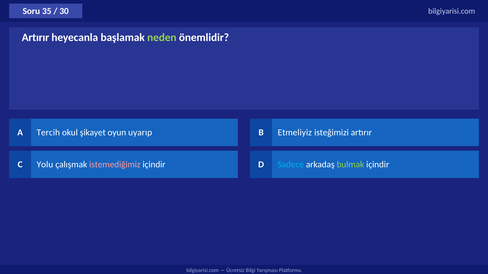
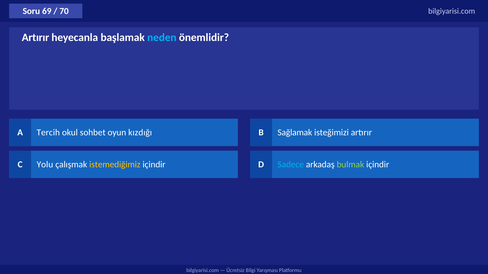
35: 35 -> 69 (47, 11)
30: 30 -> 70 (64, 11)
neden colour: light green -> light blue (162, 38)
şikayet: şikayet -> sohbet (93, 133)
uyarıp: uyarıp -> kızdığı (140, 133)
Etmeliyiz: Etmeliyiz -> Sağlamak (295, 133)
istemediğimiz colour: pink -> yellow (115, 165)
